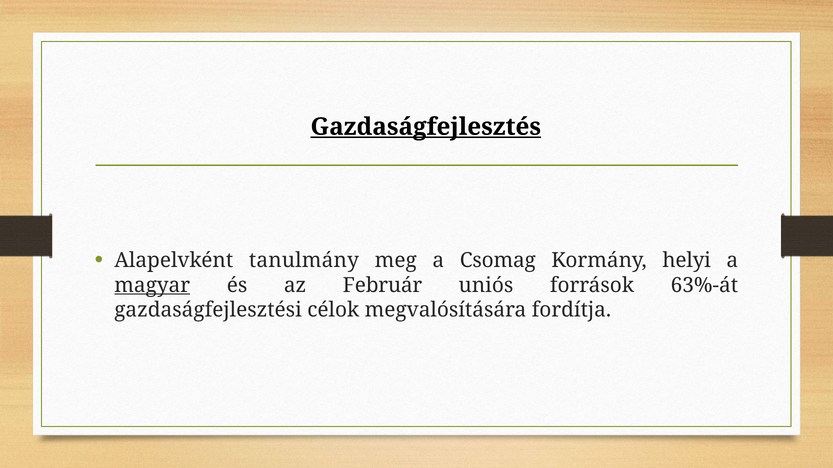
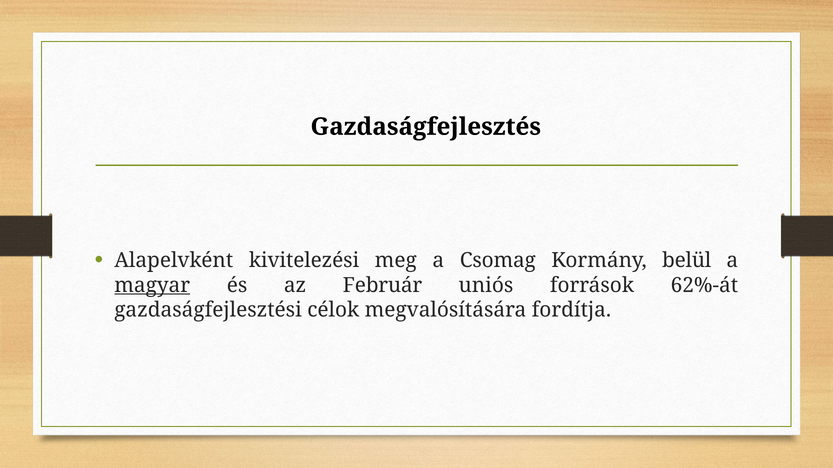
Gazdaságfejlesztés underline: present -> none (426, 127)
tanulmány: tanulmány -> kivitelezési (304, 261)
helyi: helyi -> belül (687, 261)
63%-át: 63%-át -> 62%-át (704, 286)
